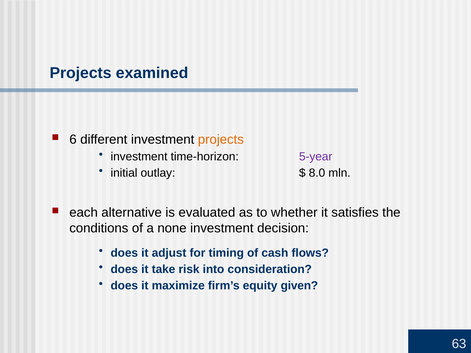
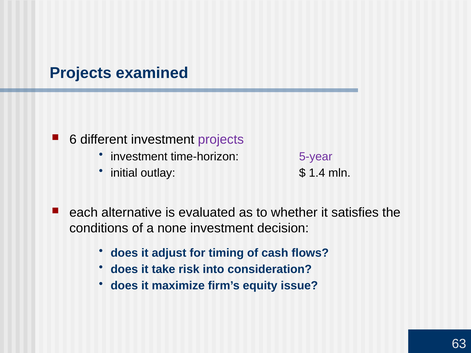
projects colour: orange -> purple (221, 140)
8.0: 8.0 -> 1.4 (317, 173)
given: given -> issue (299, 286)
